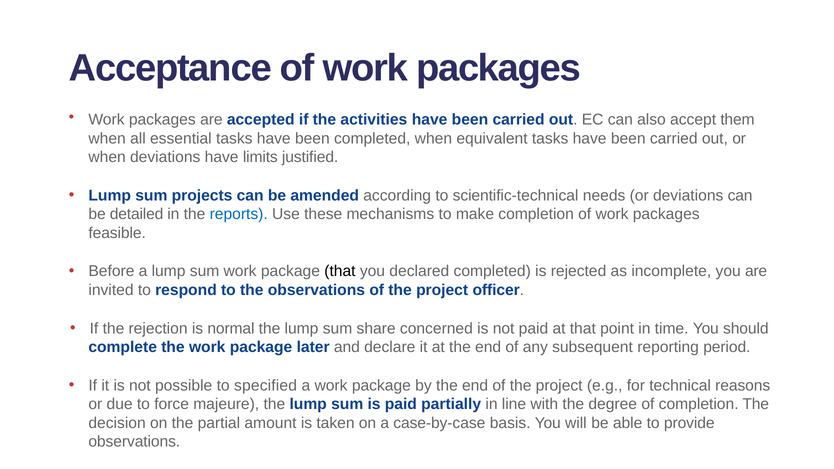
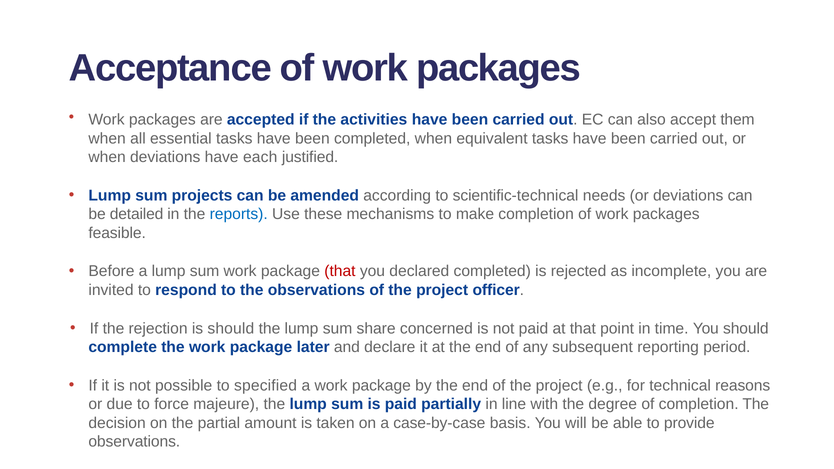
limits: limits -> each (260, 157)
that colour: black -> red (340, 271)
is normal: normal -> should (231, 328)
